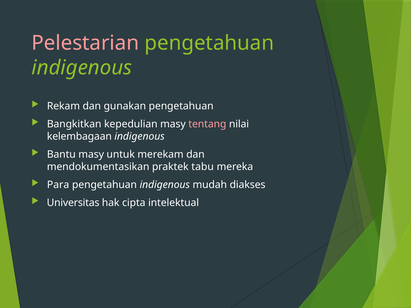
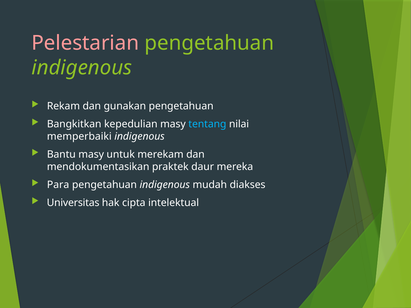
tentang colour: pink -> light blue (207, 124)
kelembagaan: kelembagaan -> memperbaiki (79, 136)
tabu: tabu -> daur (203, 167)
